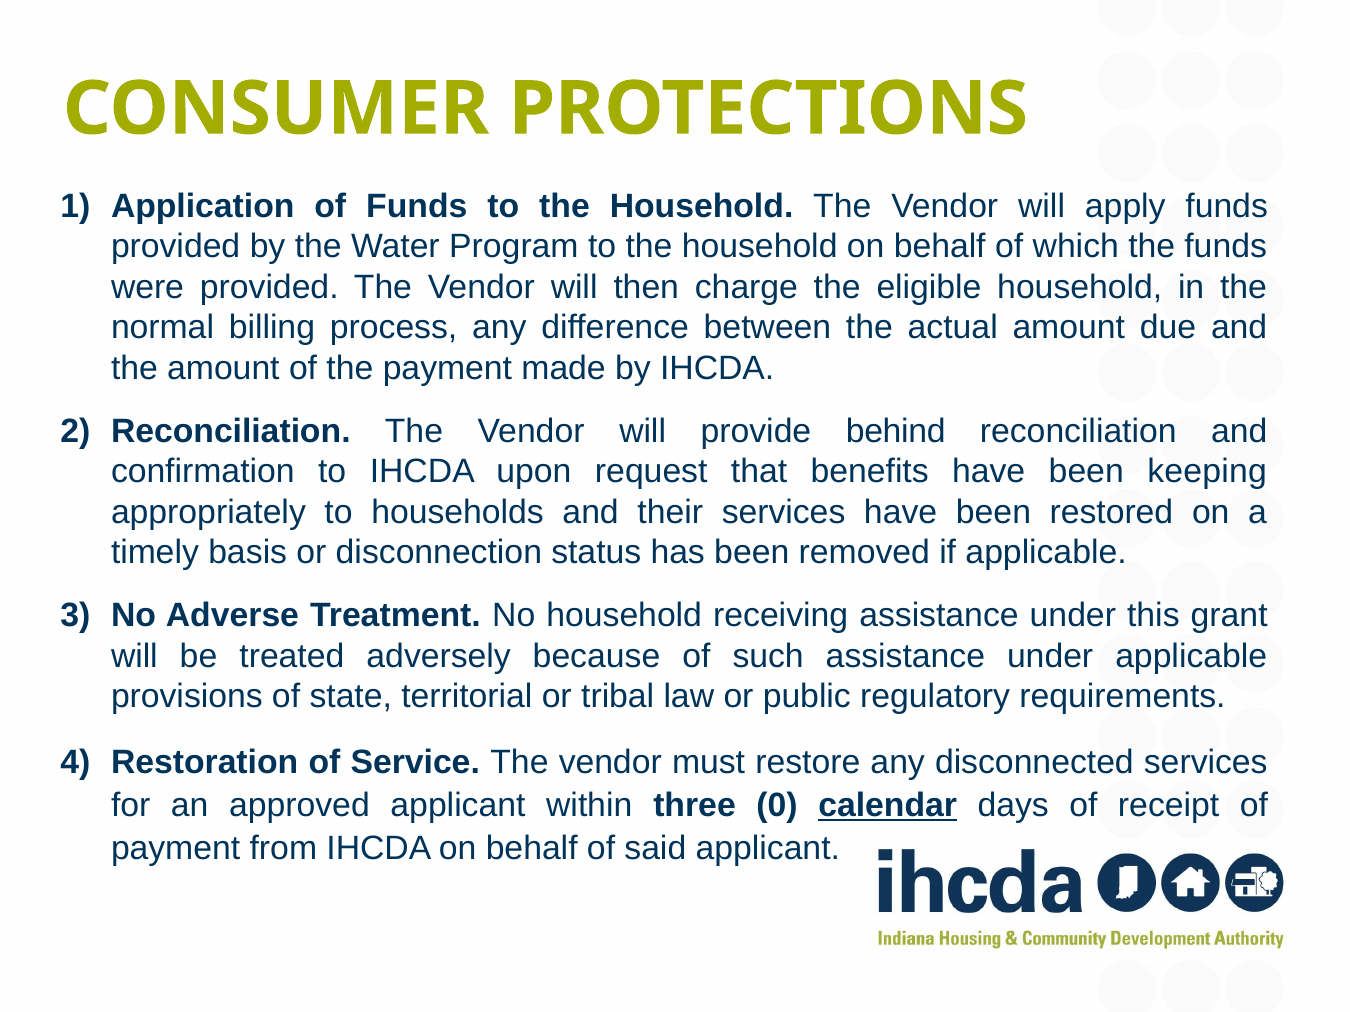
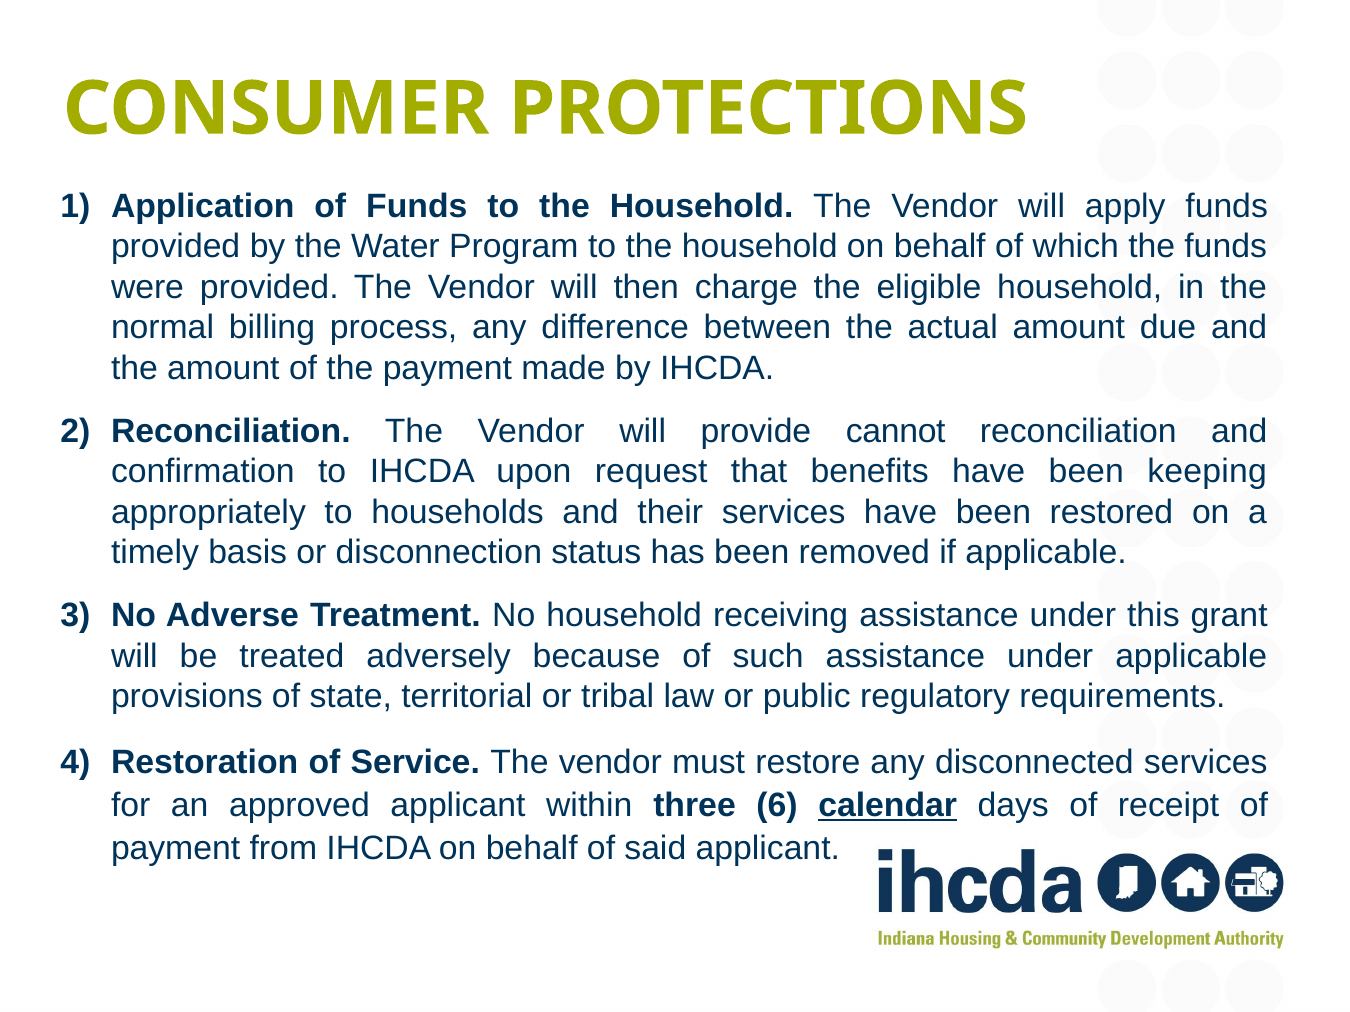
behind: behind -> cannot (896, 431)
0: 0 -> 6 (777, 806)
